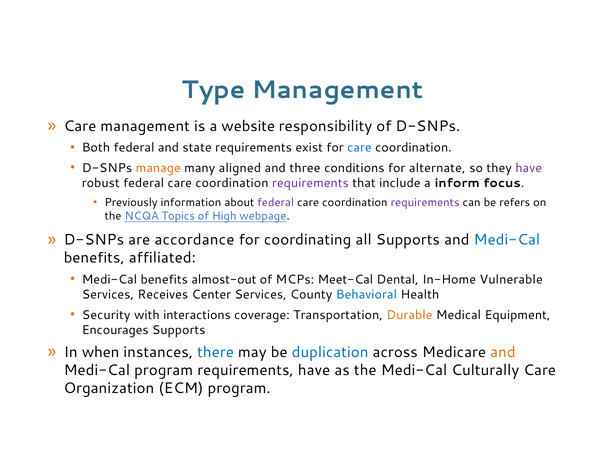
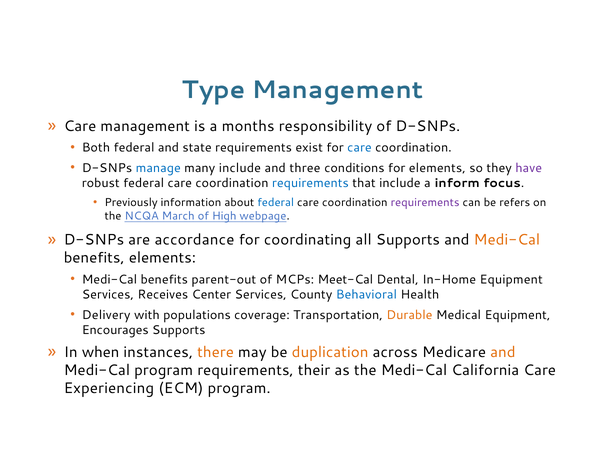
website: website -> months (248, 126)
manage colour: orange -> blue (158, 168)
many aligned: aligned -> include (240, 168)
for alternate: alternate -> elements (437, 168)
requirements colour: purple -> blue (310, 183)
federal colour: purple -> blue (276, 202)
Topics: Topics -> March (178, 216)
Medi-Cal colour: blue -> orange (507, 240)
benefits affiliated: affiliated -> elements (162, 258)
almost-out: almost-out -> parent-out (224, 279)
In-Home Vulnerable: Vulnerable -> Equipment (511, 279)
Security: Security -> Delivery (106, 315)
interactions: interactions -> populations (197, 315)
there colour: blue -> orange (216, 352)
duplication colour: blue -> orange (330, 352)
requirements have: have -> their (314, 370)
Culturally: Culturally -> California (485, 370)
Organization: Organization -> Experiencing (109, 388)
